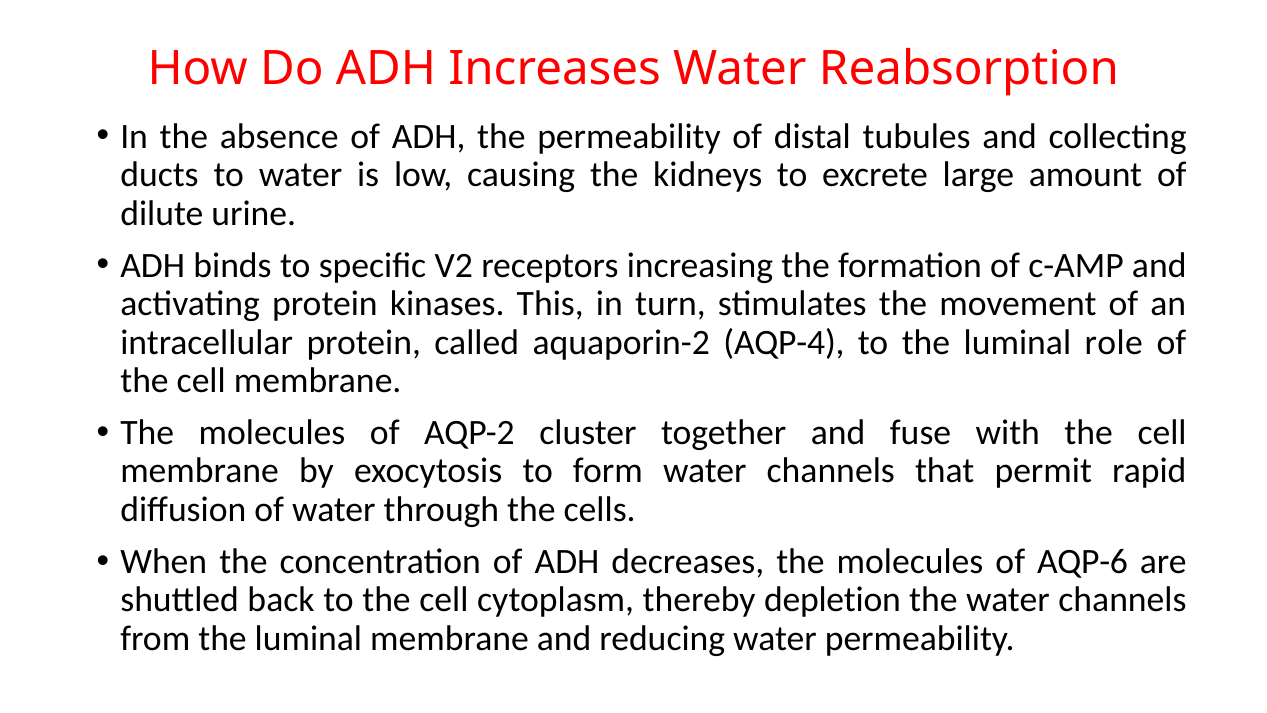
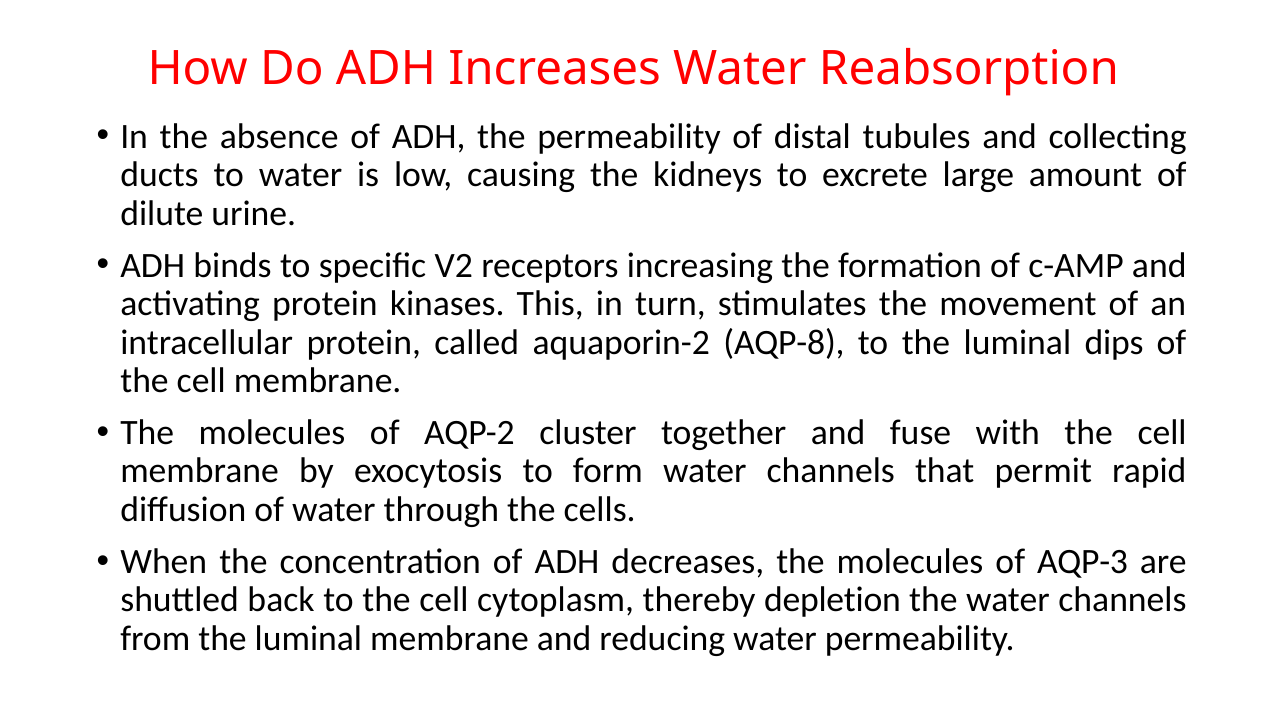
AQP-4: AQP-4 -> AQP-8 (784, 342)
role: role -> dips (1114, 342)
AQP-6: AQP-6 -> AQP-3 (1083, 561)
